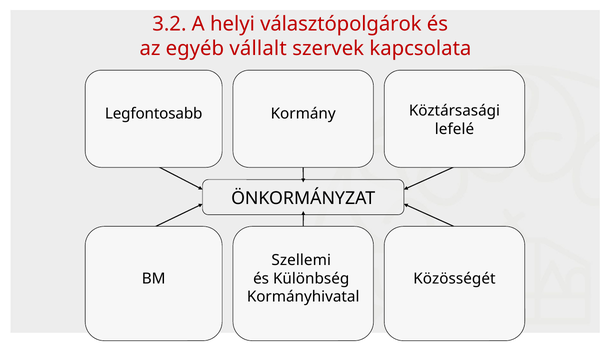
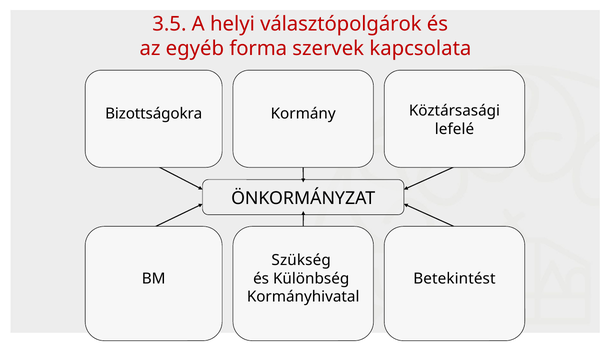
3.2: 3.2 -> 3.5 (169, 24)
vállalt: vállalt -> forma (258, 49)
Legfontosabb: Legfontosabb -> Bizottságokra (154, 114)
Szellemi: Szellemi -> Szükség (301, 260)
Közösségét: Közösségét -> Betekintést (454, 279)
